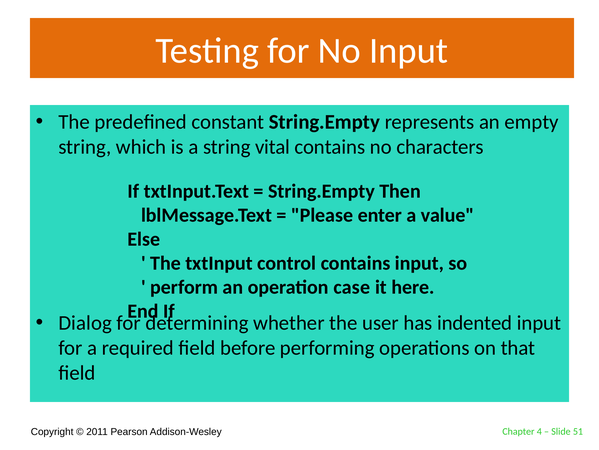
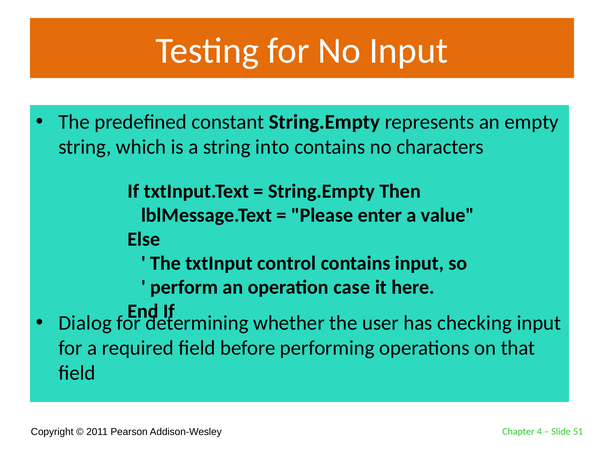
vital: vital -> into (272, 147)
indented: indented -> checking (475, 322)
